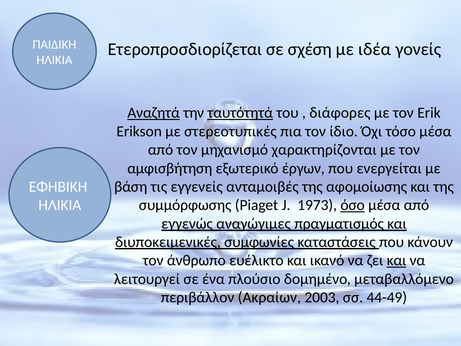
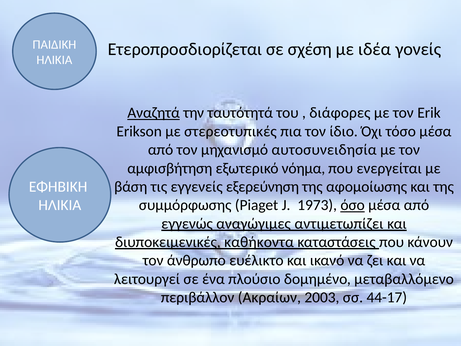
ταυτότητά underline: present -> none (240, 113)
χαρακτηρίζονται: χαρακτηρίζονται -> αυτοσυνειδησία (324, 150)
έργων: έργων -> νόημα (303, 168)
ανταμοιβές: ανταμοιβές -> εξερεύνηση (262, 187)
πραγματισμός: πραγματισμός -> αντιμετωπίζει (339, 223)
συμφωνίες: συμφωνίες -> καθήκοντα (259, 242)
και underline: present -> none (397, 260)
44-49: 44-49 -> 44-17 (387, 297)
